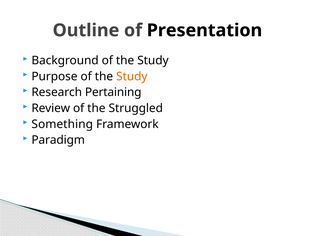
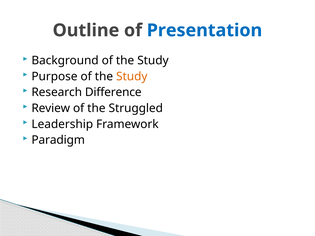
Presentation colour: black -> blue (204, 30)
Pertaining: Pertaining -> Difference (113, 92)
Something: Something -> Leadership (62, 124)
